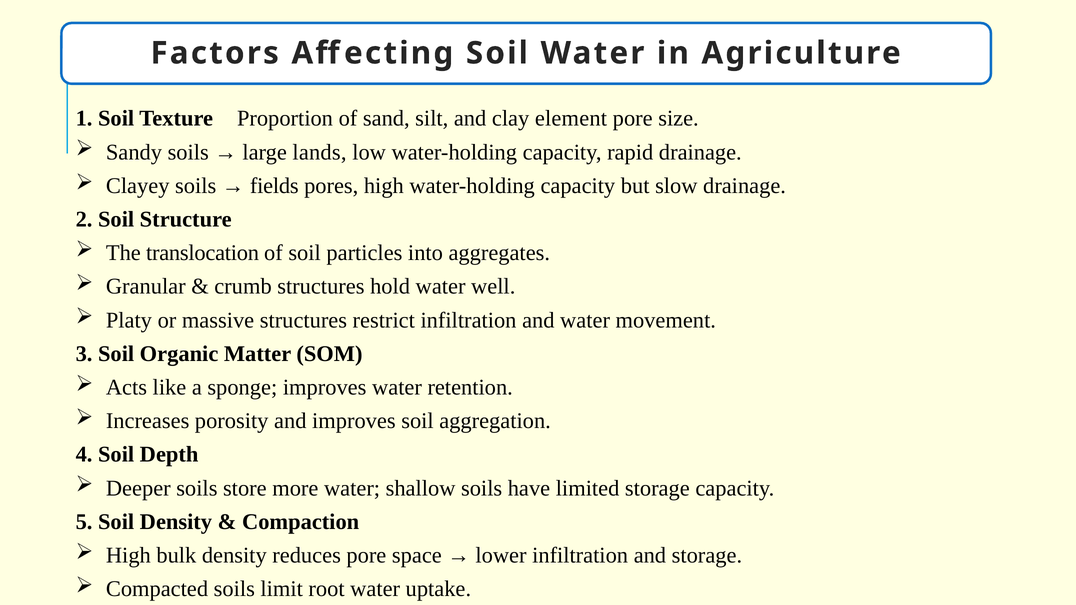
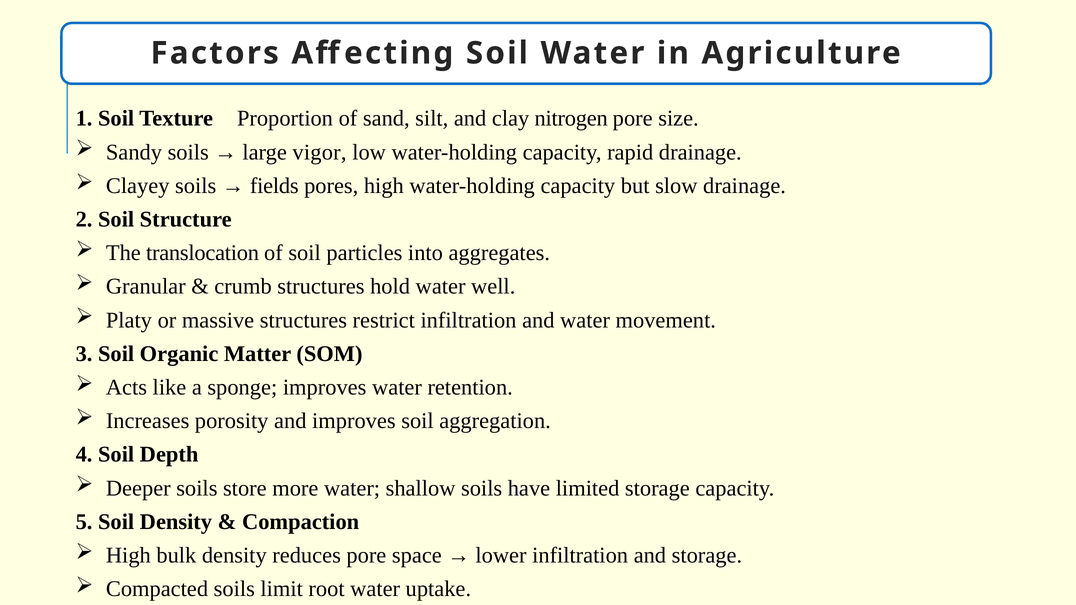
element: element -> nitrogen (571, 119)
lands: lands -> vigor (319, 152)
